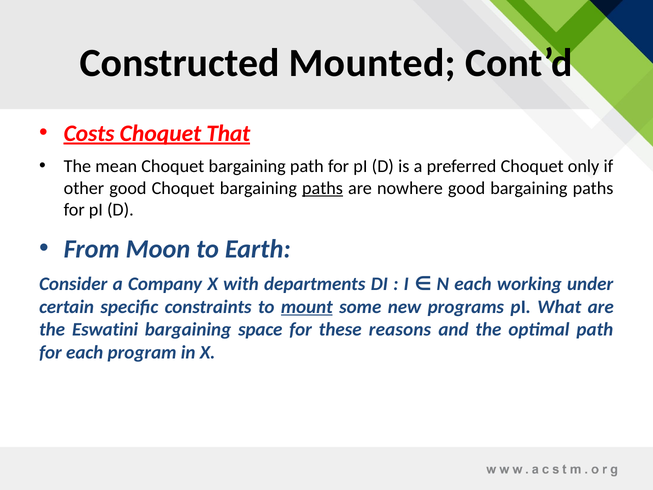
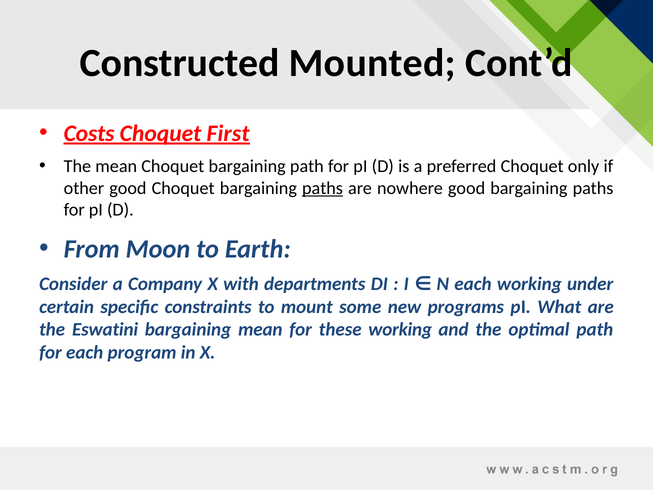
That: That -> First (228, 133)
mount underline: present -> none (307, 307)
bargaining space: space -> mean (260, 330)
these reasons: reasons -> working (400, 330)
